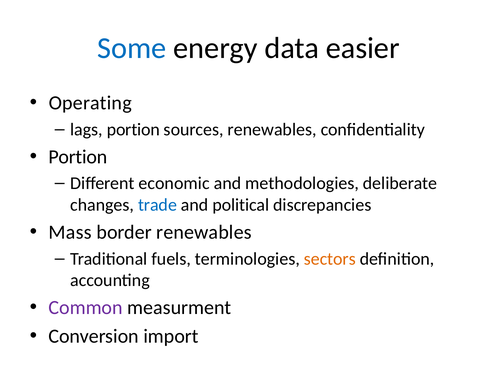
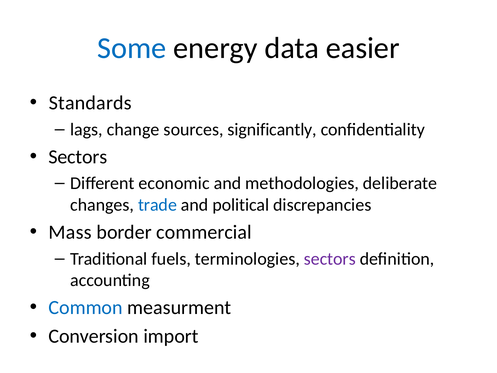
Operating: Operating -> Standards (90, 103)
lags portion: portion -> change (133, 129)
sources renewables: renewables -> significantly (272, 129)
Portion: Portion -> Sectors (78, 157)
border renewables: renewables -> commercial (204, 232)
sectors colour: orange -> purple (330, 259)
Common colour: purple -> blue (86, 307)
